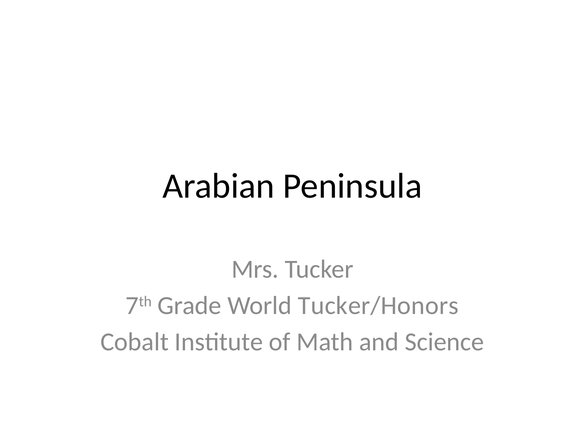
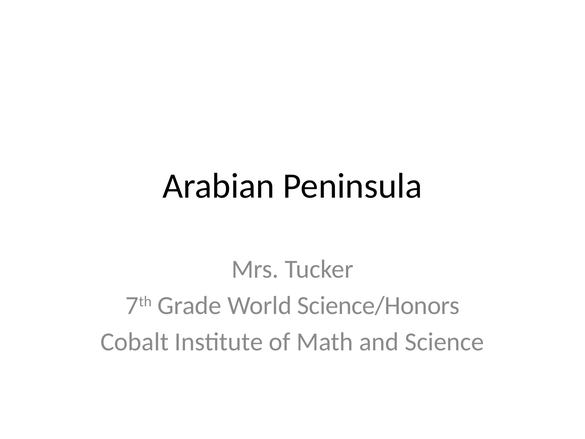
Tucker/Honors: Tucker/Honors -> Science/Honors (379, 305)
